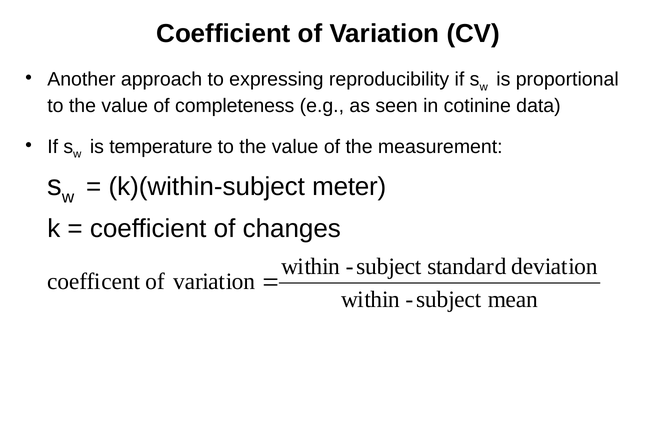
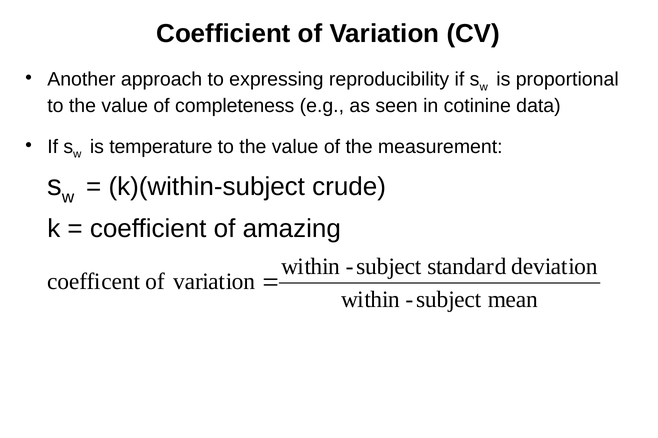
meter: meter -> crude (349, 187)
changes: changes -> amazing (292, 229)
